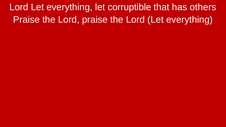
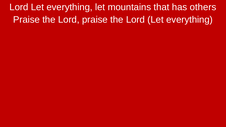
corruptible: corruptible -> mountains (129, 7)
